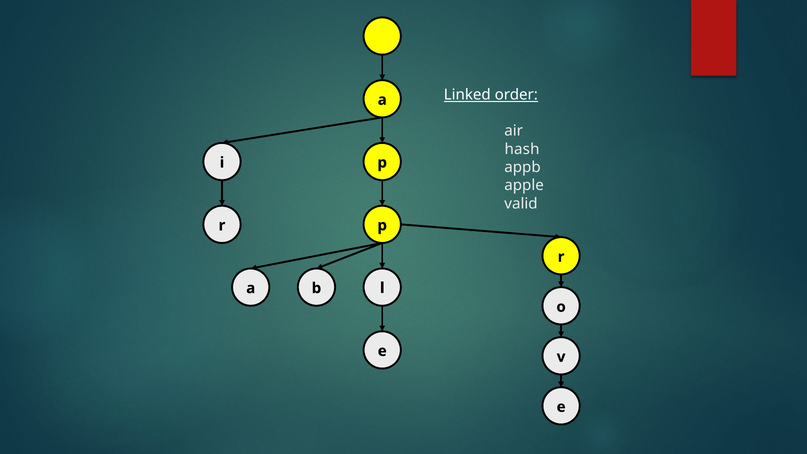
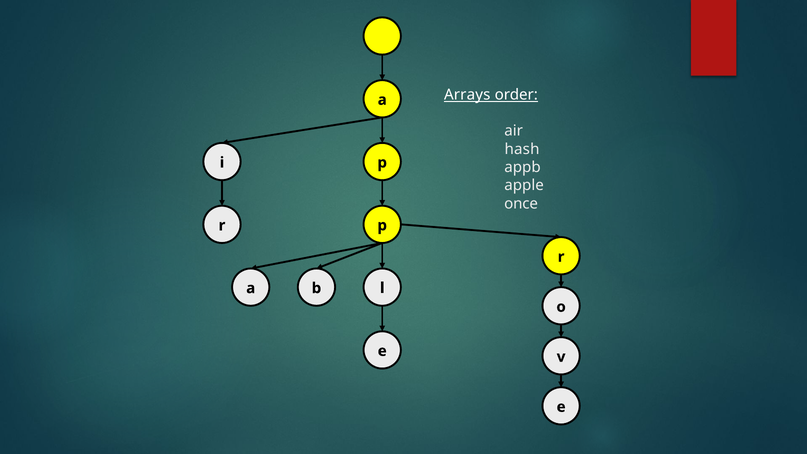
Linked: Linked -> Arrays (467, 95)
valid: valid -> once (521, 204)
